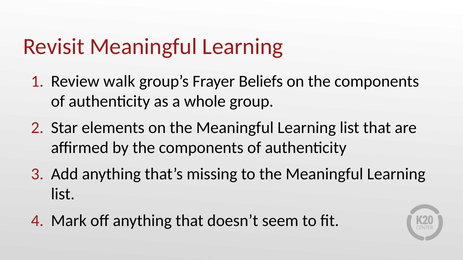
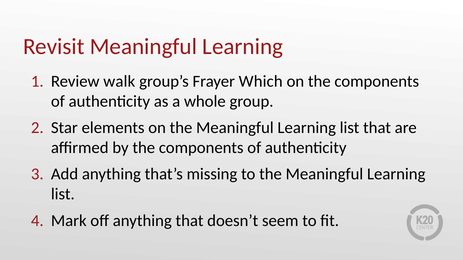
Beliefs: Beliefs -> Which (261, 81)
